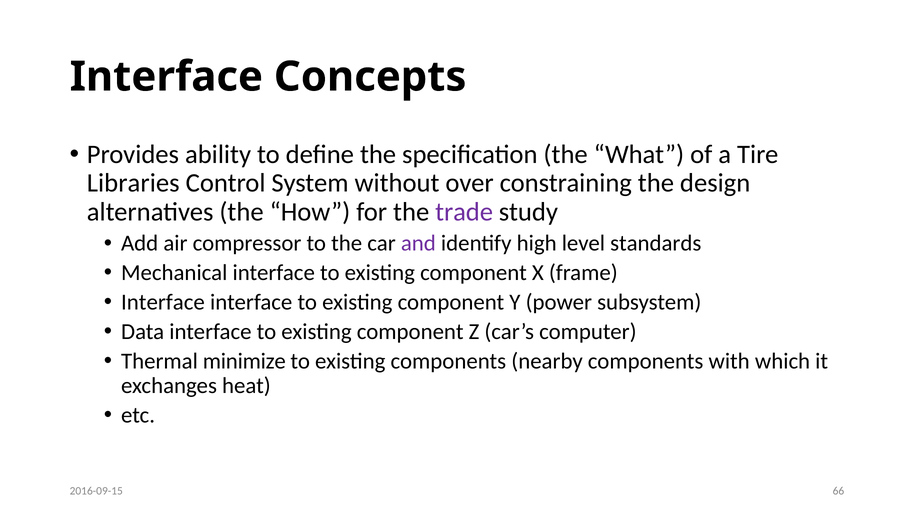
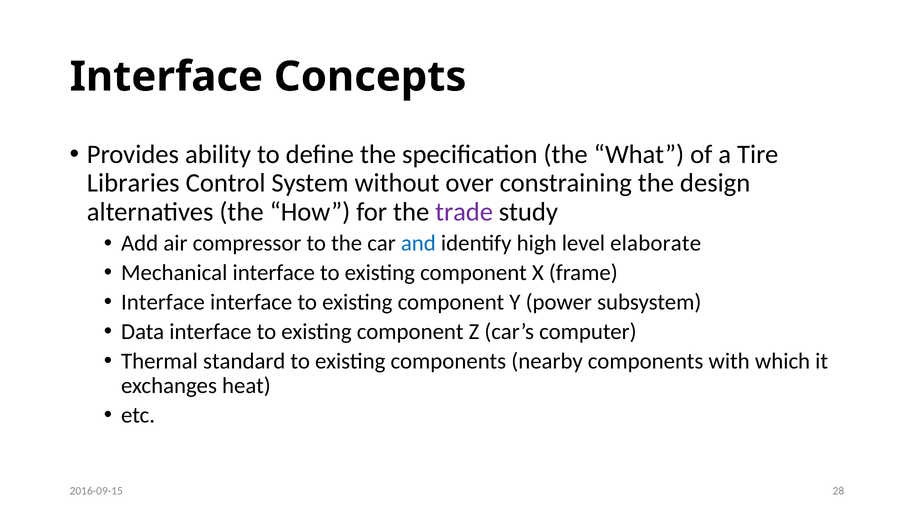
and colour: purple -> blue (418, 243)
standards: standards -> elaborate (656, 243)
minimize: minimize -> standard (244, 361)
66: 66 -> 28 (839, 491)
